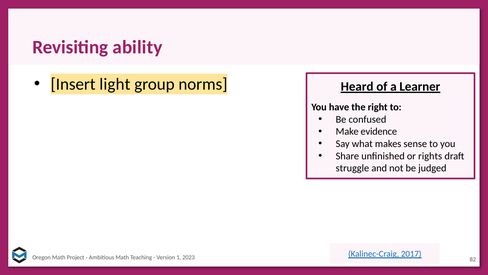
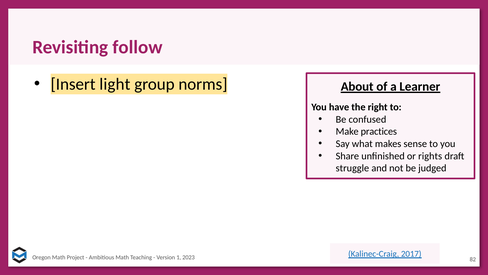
ability: ability -> follow (138, 47)
Heard: Heard -> About (357, 87)
evidence: evidence -> practices (379, 131)
